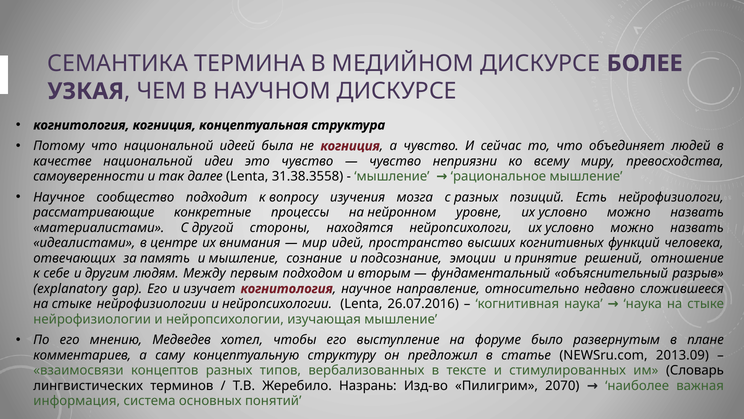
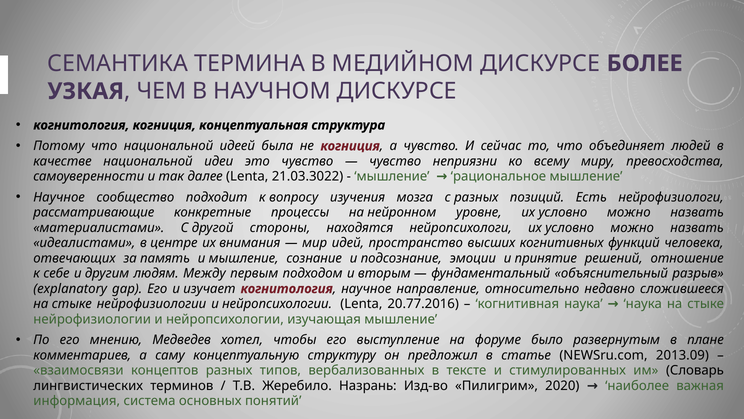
31.38.3558: 31.38.3558 -> 21.03.3022 (307, 176)
26.07.2016: 26.07.2016 -> 20.77.2016 (423, 304)
2070: 2070 -> 2020 (562, 385)
